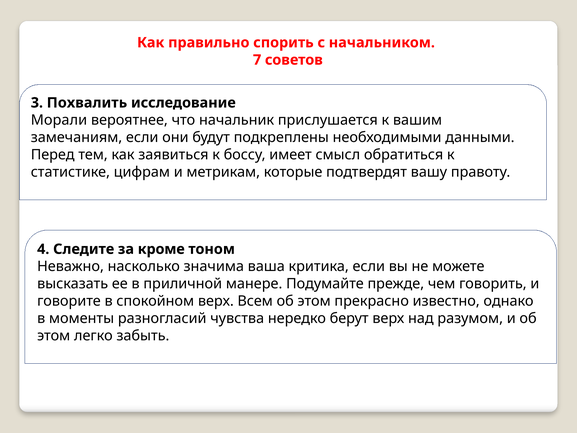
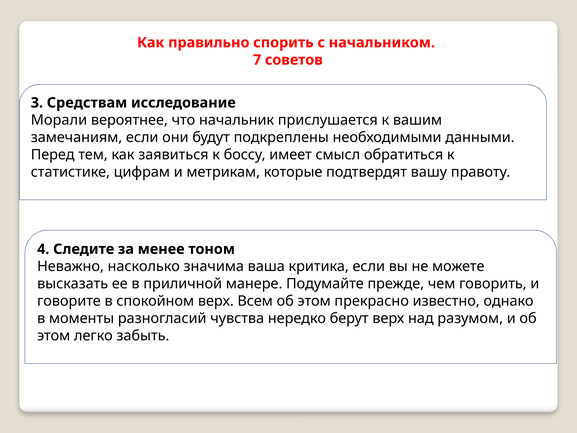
Похвалить: Похвалить -> Средствам (87, 103)
кроме: кроме -> менее (161, 249)
